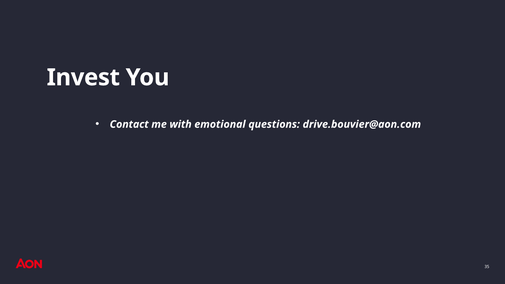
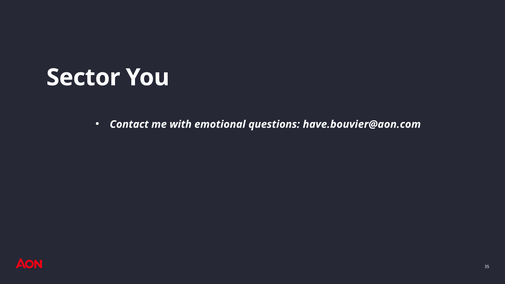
Invest: Invest -> Sector (83, 77)
drive.bouvier@aon.com: drive.bouvier@aon.com -> have.bouvier@aon.com (362, 124)
